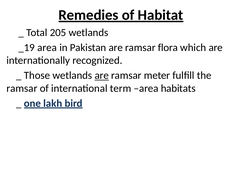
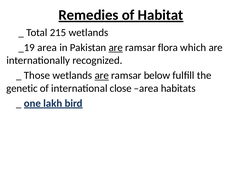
205: 205 -> 215 (58, 33)
are underline: none -> present (116, 48)
meter: meter -> below (157, 76)
ramsar: ramsar -> genetic (22, 89)
term: term -> close (121, 89)
